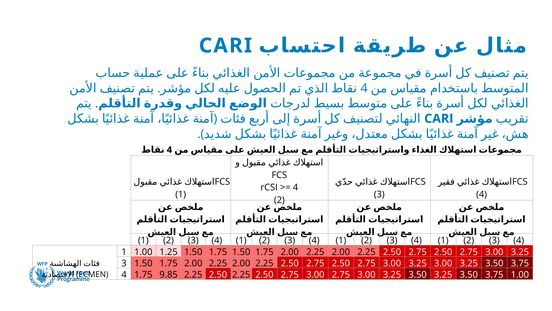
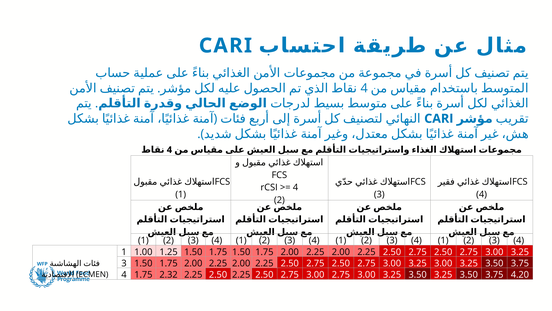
9.85: 9.85 -> 2.32 (169, 275)
3.75 1.00: 1.00 -> 4.20 (520, 275)
